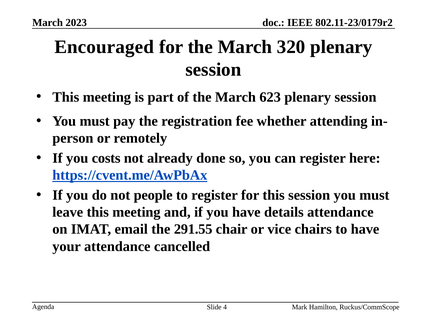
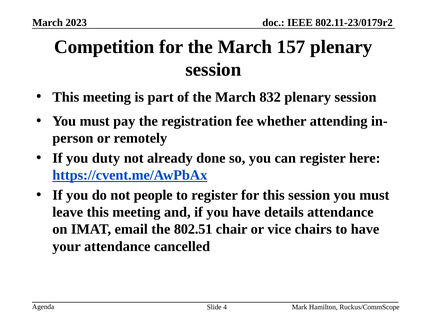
Encouraged: Encouraged -> Competition (104, 47)
320: 320 -> 157 (291, 47)
623: 623 -> 832 (270, 97)
costs: costs -> duty (106, 158)
291.55: 291.55 -> 802.51 (193, 229)
